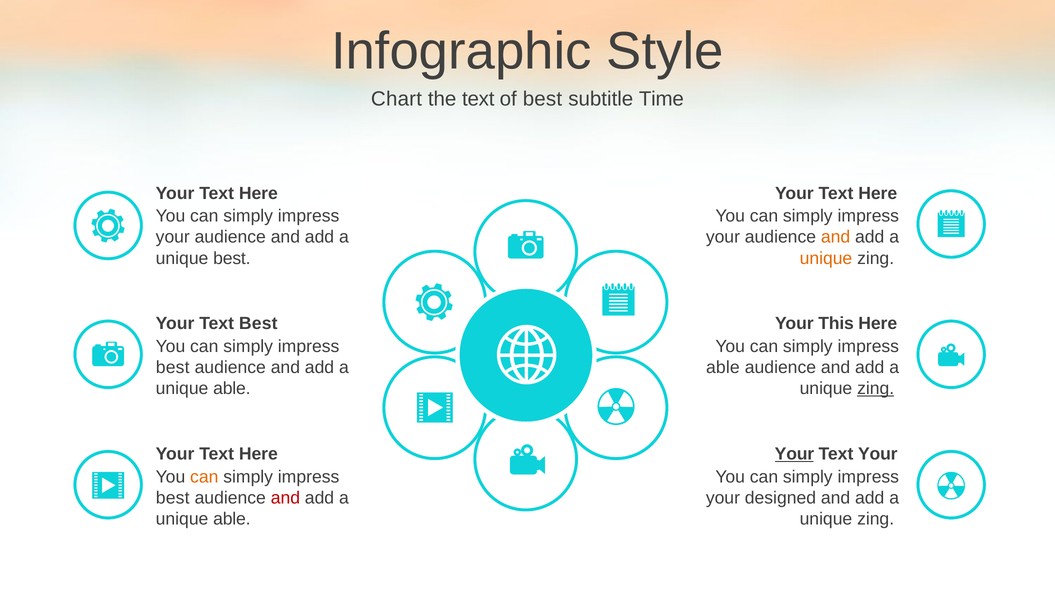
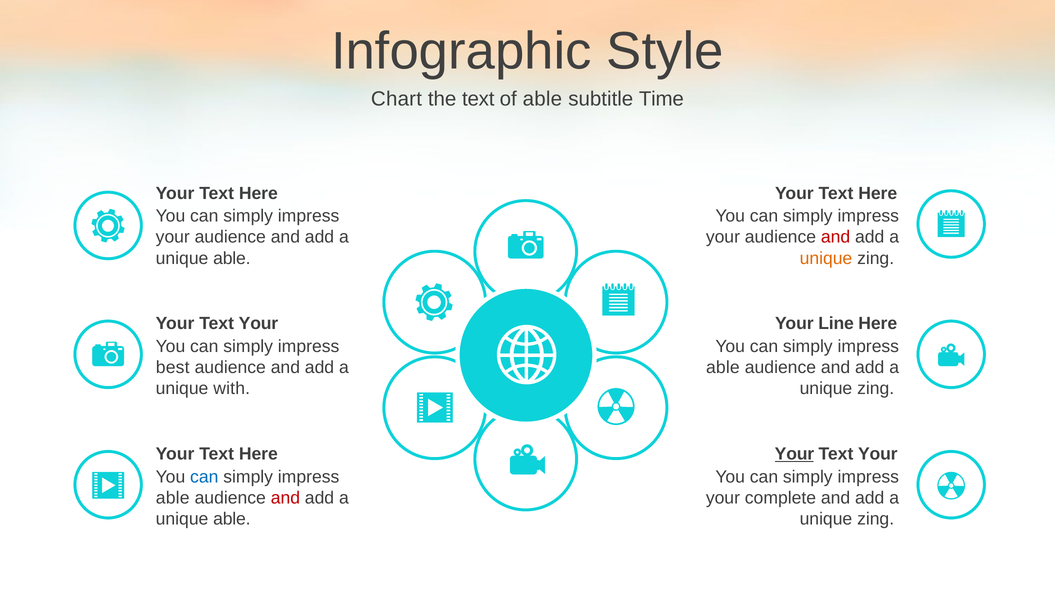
of best: best -> able (542, 99)
and colour: orange -> red (836, 237)
best: best -> able (232, 258)
Best: Best -> Your (258, 323)
This: This -> Line (836, 323)
able: able -> with (232, 388)
zing underline: present -> none (876, 388)
can colour: orange -> blue (204, 476)
best: best -> able (173, 497)
designed: designed -> complete (780, 497)
